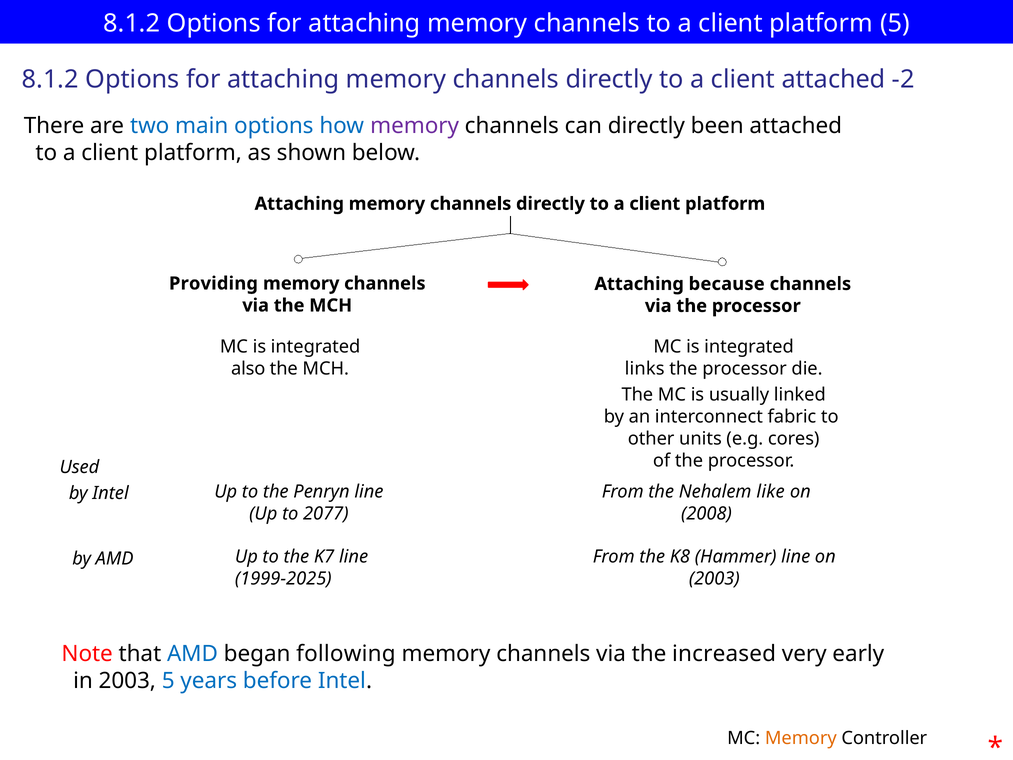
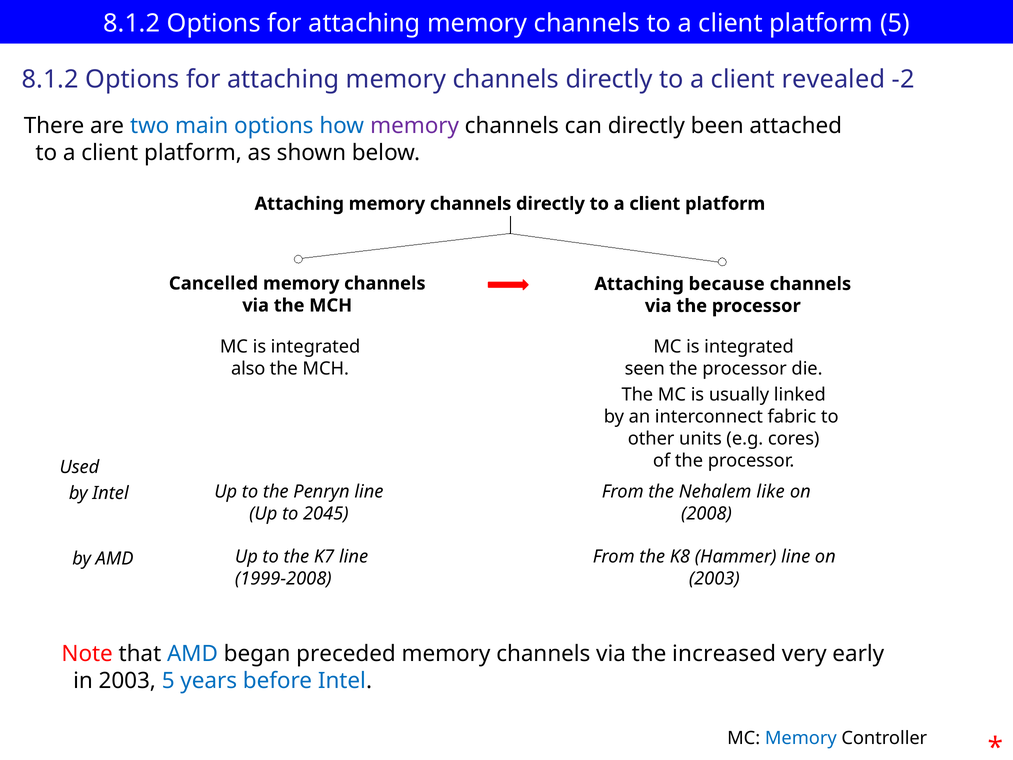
client attached: attached -> revealed (833, 79)
Providing: Providing -> Cancelled (214, 283)
links: links -> seen (645, 368)
2077: 2077 -> 2045 (326, 513)
1999-2025: 1999-2025 -> 1999-2008 (283, 579)
following: following -> preceded (346, 653)
Memory colour: orange -> blue (801, 738)
